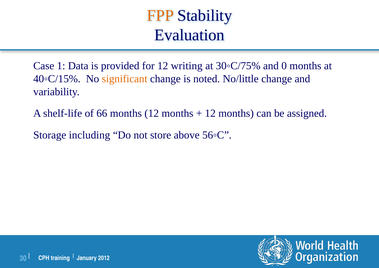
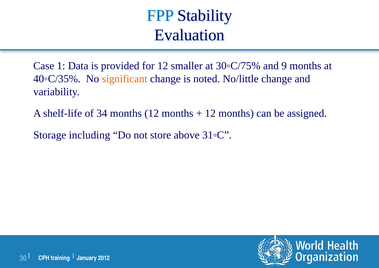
FPP colour: orange -> blue (160, 16)
writing: writing -> smaller (187, 66)
0: 0 -> 9 (284, 66)
40◦C/15%: 40◦C/15% -> 40◦C/35% (57, 79)
66: 66 -> 34 (102, 113)
56◦C: 56◦C -> 31◦C (217, 135)
